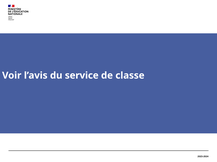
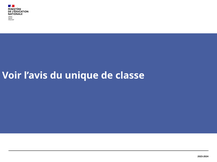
service: service -> unique (82, 76)
